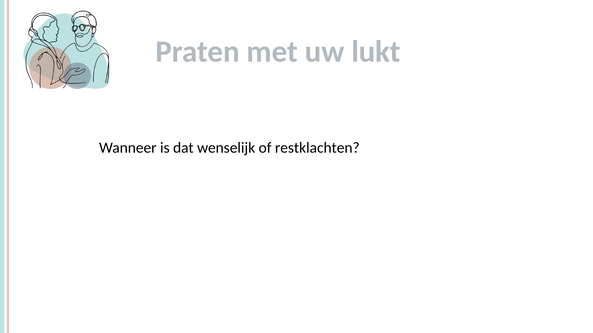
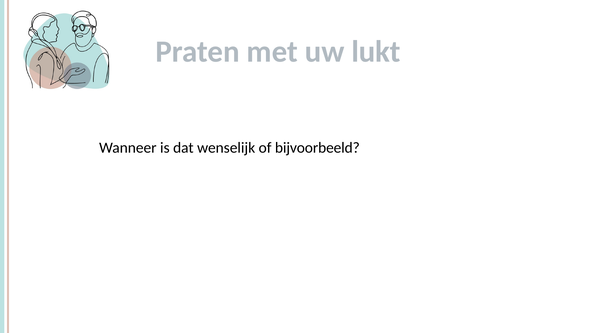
restklachten: restklachten -> bijvoorbeeld (317, 148)
